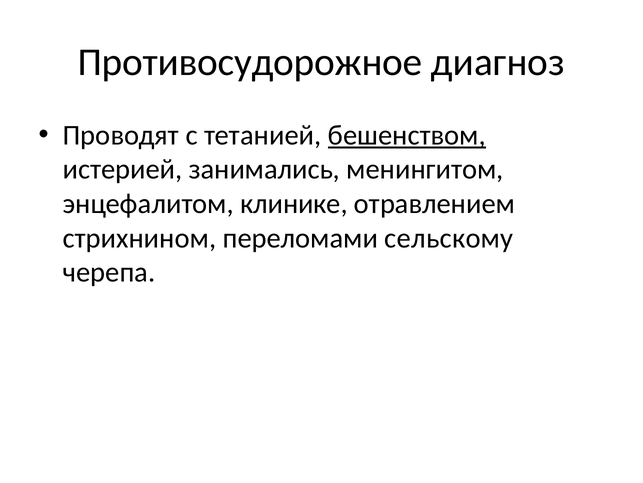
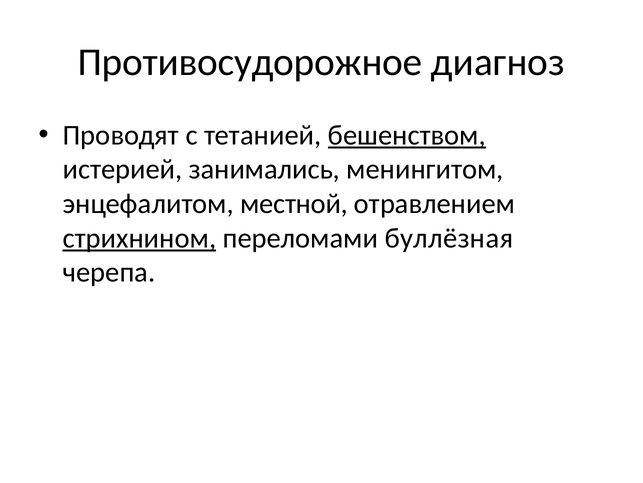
клинике: клинике -> местной (294, 203)
стрихнином underline: none -> present (139, 238)
сельскому: сельскому -> буллёзная (449, 238)
